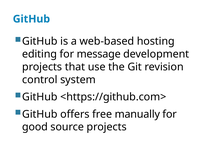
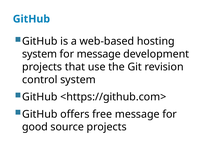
editing: editing -> system (40, 54)
free manually: manually -> message (137, 114)
